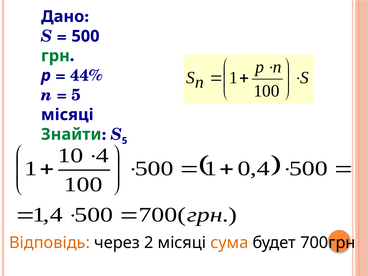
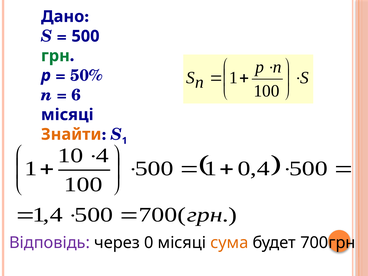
44%: 44% -> 50% (86, 75)
5: 5 -> 6 (76, 95)
Знайти colour: green -> orange (71, 134)
S 5: 5 -> 1 (125, 141)
Відповідь colour: orange -> purple (49, 243)
через 2: 2 -> 0 (149, 243)
